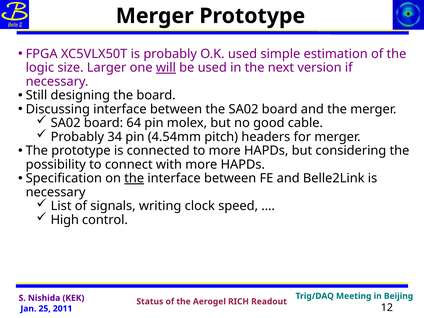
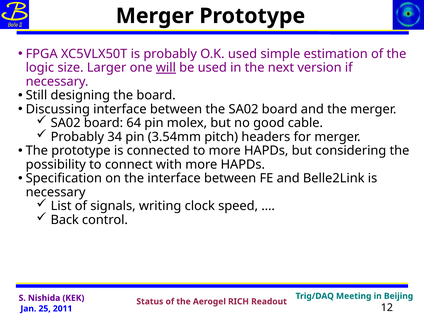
4.54mm: 4.54mm -> 3.54mm (174, 137)
the underline: present -> none (134, 178)
High: High -> Back (65, 220)
